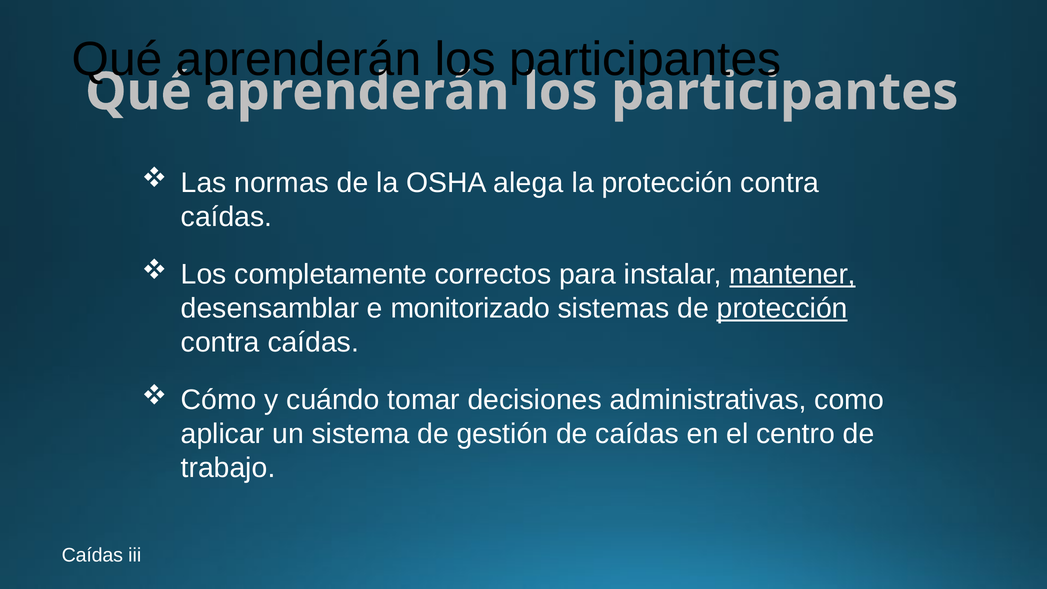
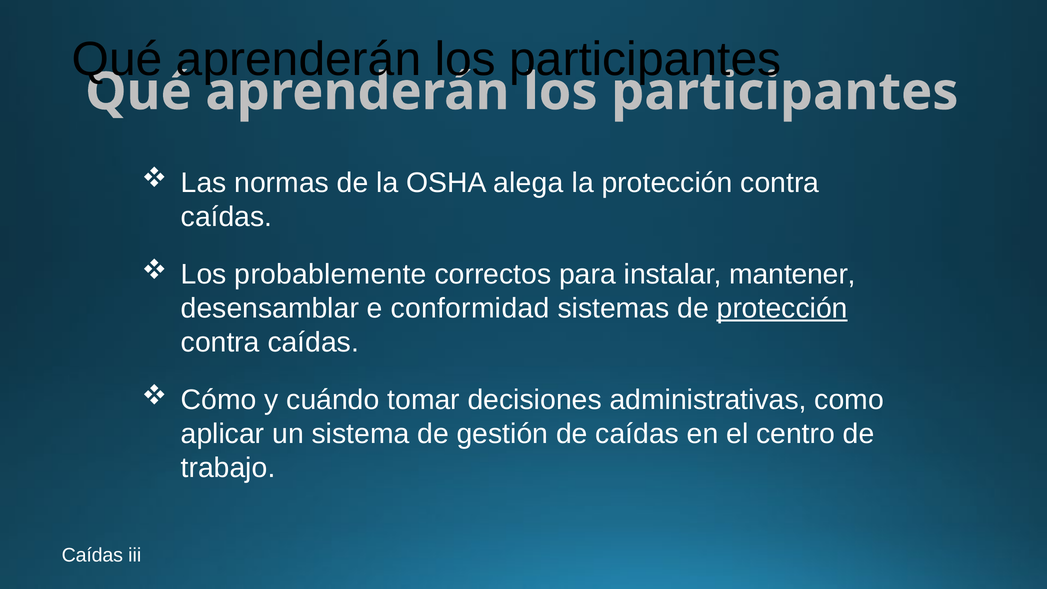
completamente: completamente -> probablemente (331, 274)
mantener underline: present -> none (793, 274)
monitorizado: monitorizado -> conformidad (470, 308)
